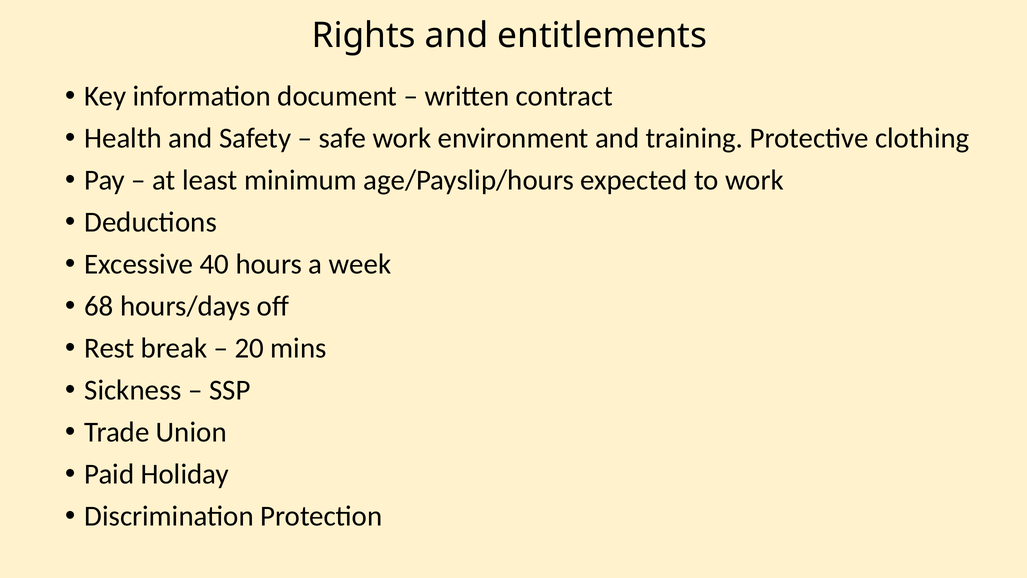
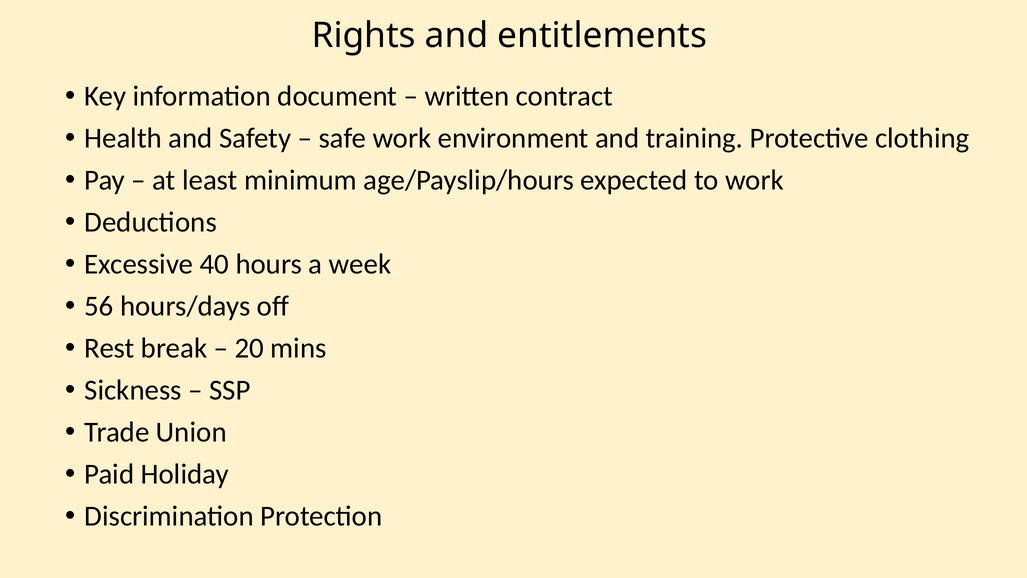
68: 68 -> 56 (99, 306)
